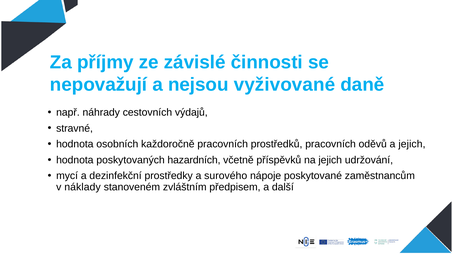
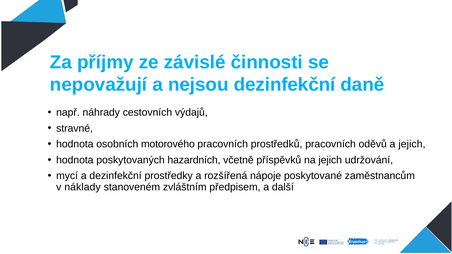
nejsou vyživované: vyživované -> dezinfekční (285, 85)
každoročně: každoročně -> motorového (168, 144)
surového: surového -> rozšířená (226, 176)
